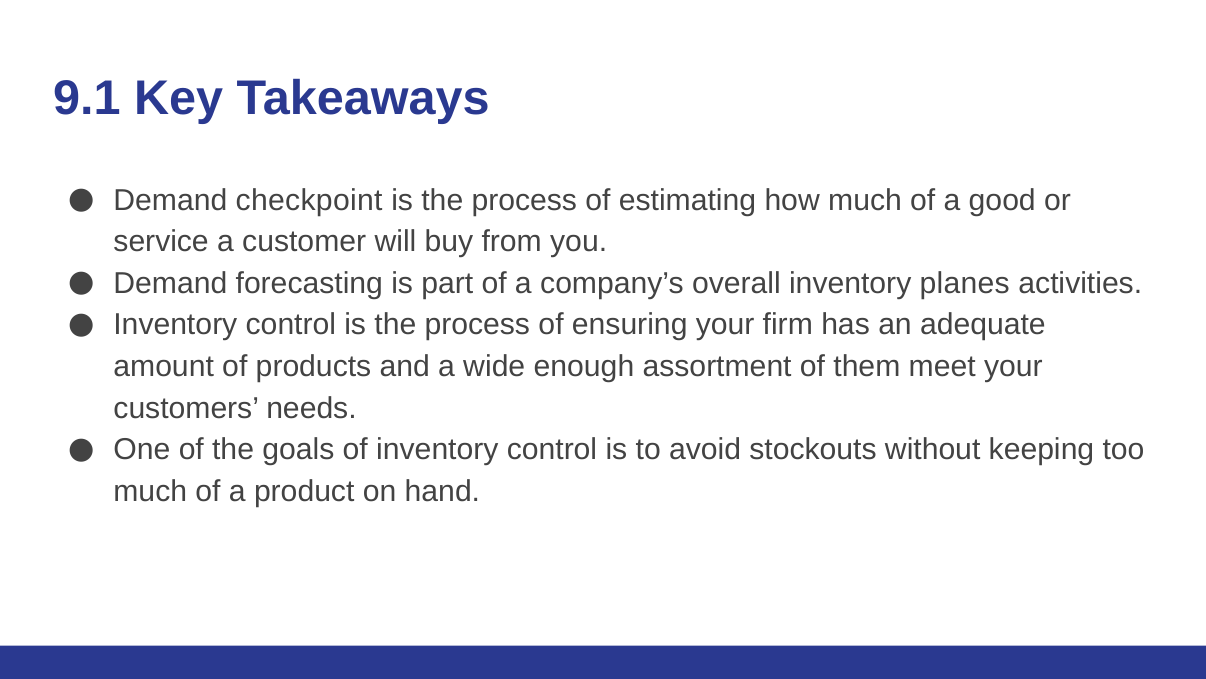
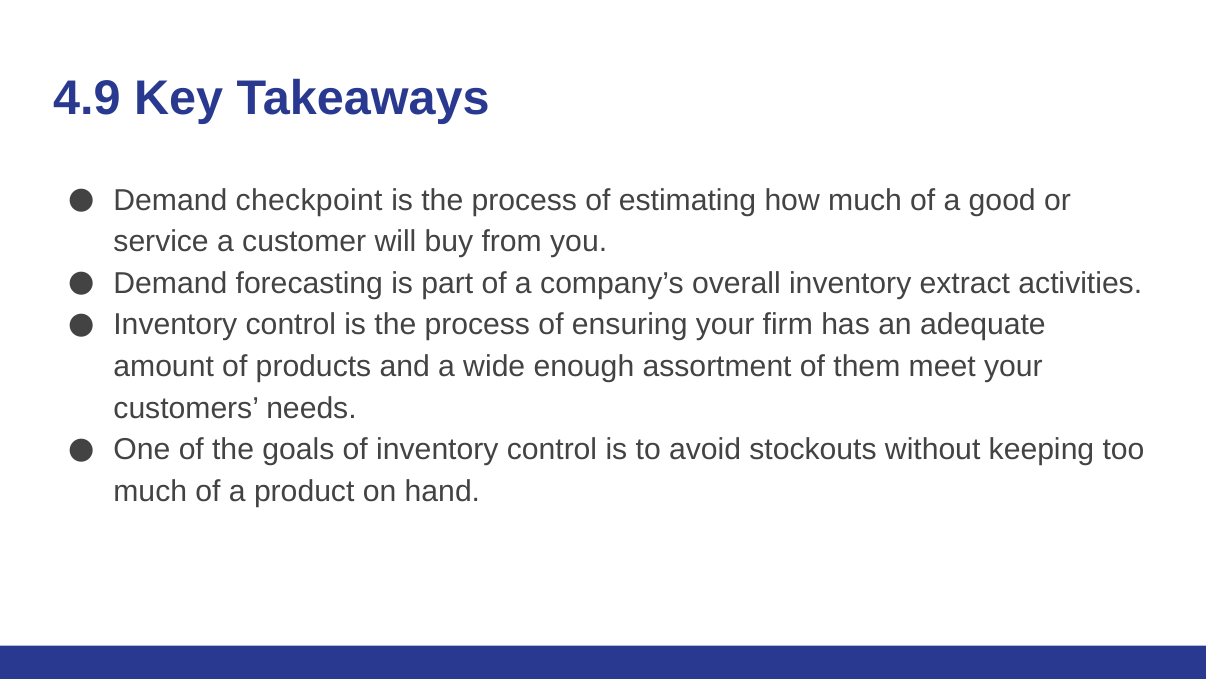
9.1: 9.1 -> 4.9 (87, 99)
planes: planes -> extract (965, 283)
